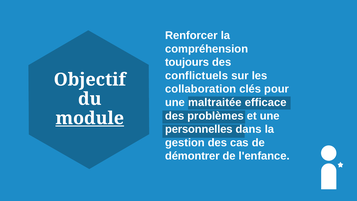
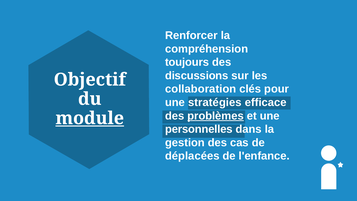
conflictuels: conflictuels -> discussions (197, 76)
maltraitée: maltraitée -> stratégies (215, 102)
problèmes underline: none -> present (216, 116)
démontrer: démontrer -> déplacées (192, 156)
